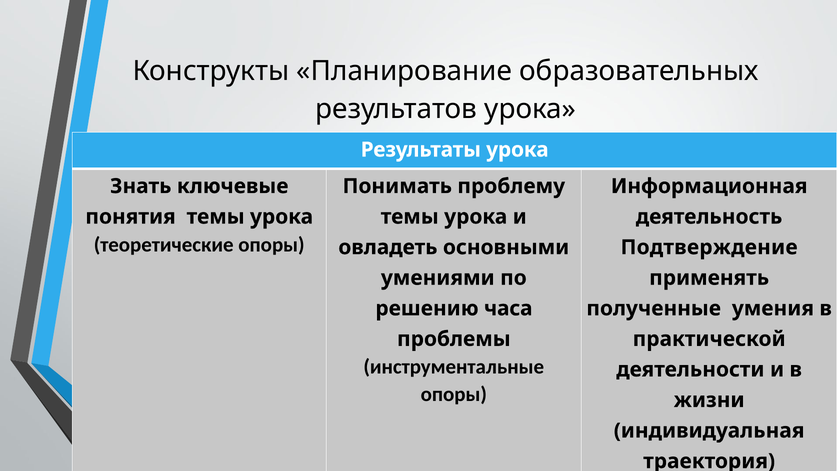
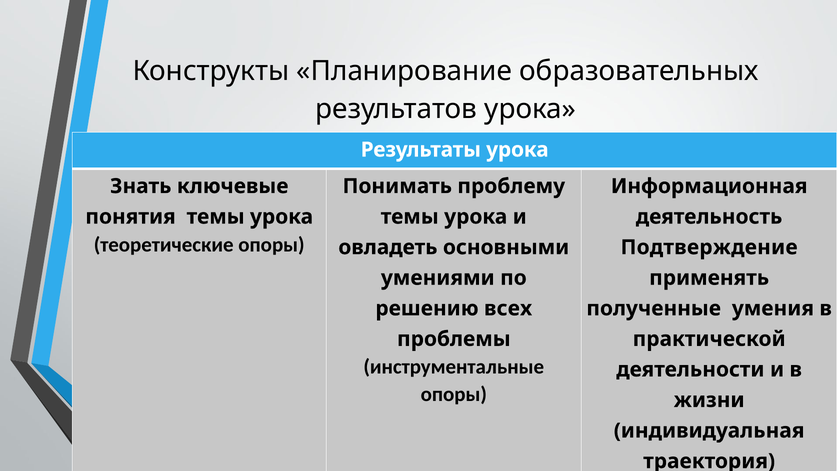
часа: часа -> всех (508, 308)
